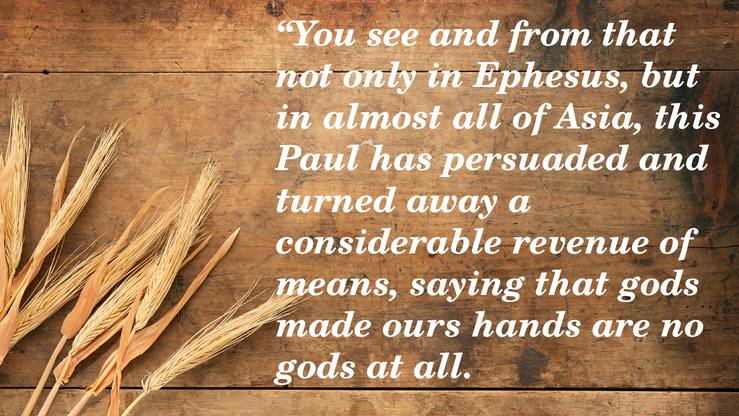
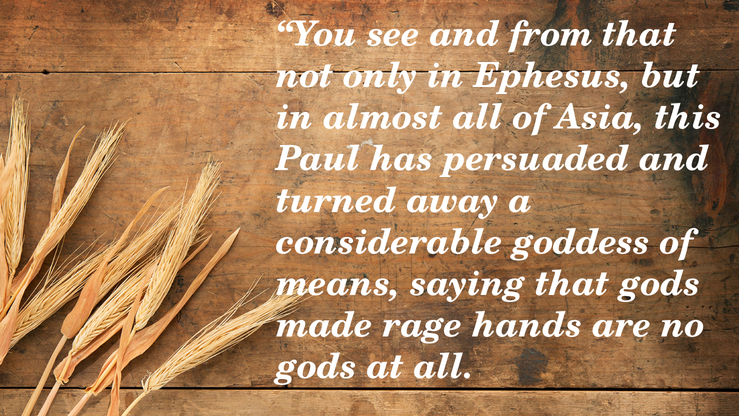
revenue: revenue -> goddess (581, 242)
ours: ours -> rage (423, 325)
